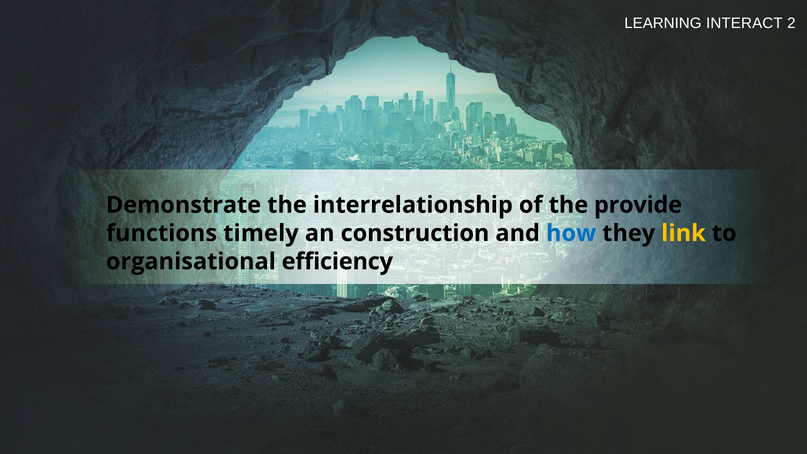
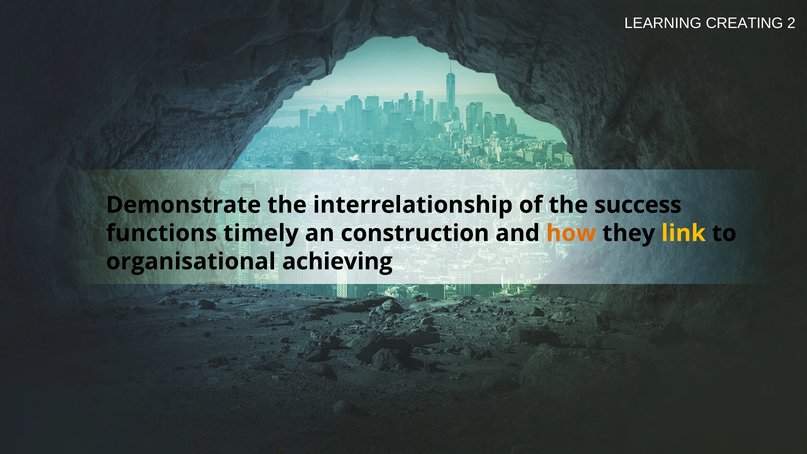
INTERACT: INTERACT -> CREATING (744, 23)
provide: provide -> success (638, 205)
how colour: blue -> orange (571, 233)
efficiency: efficiency -> achieving (337, 261)
